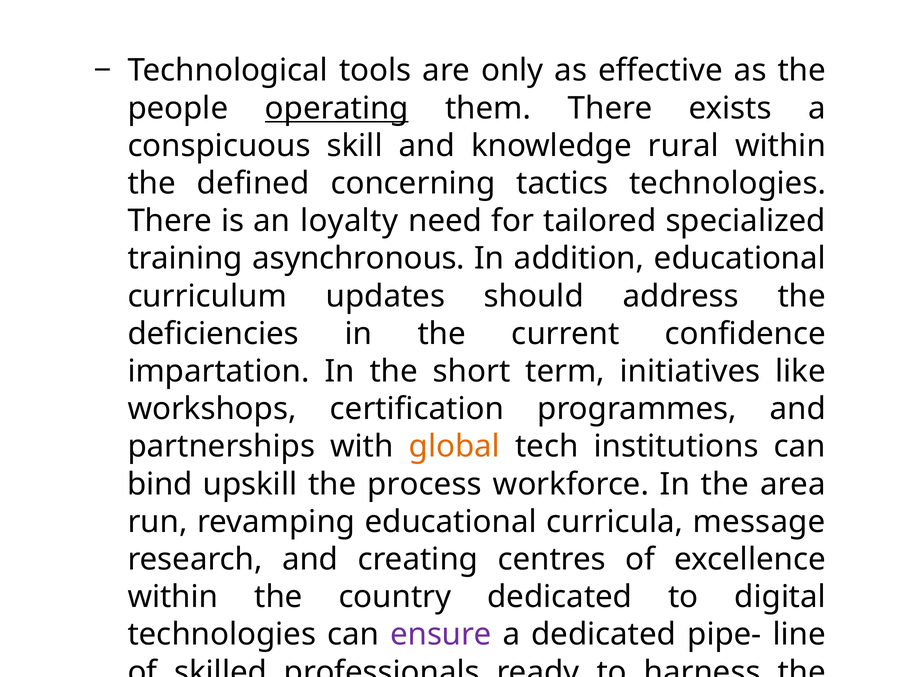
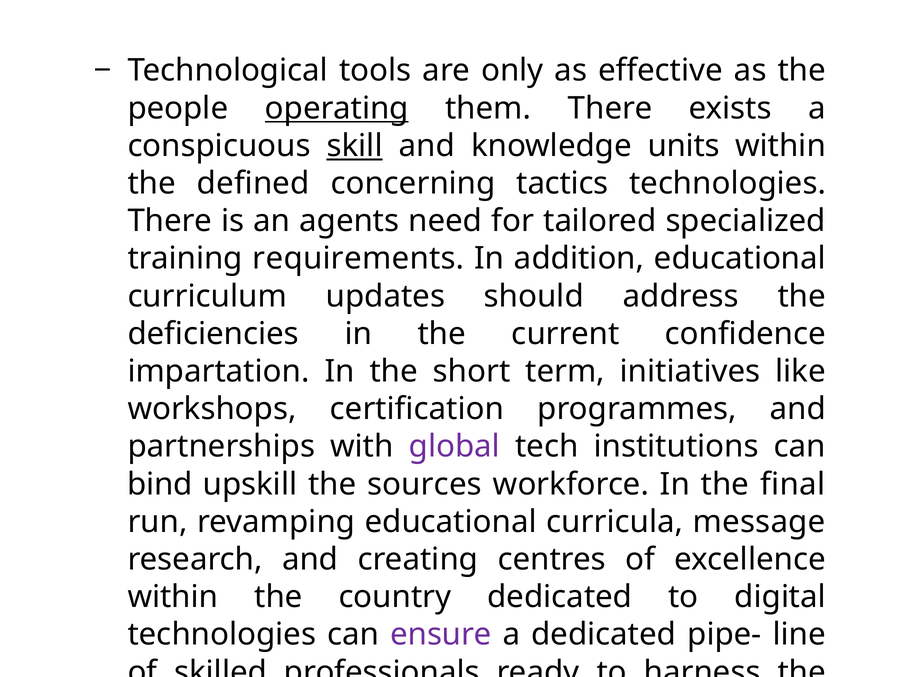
skill underline: none -> present (355, 146)
rural: rural -> units (684, 146)
loyalty: loyalty -> agents (349, 221)
asynchronous: asynchronous -> requirements (358, 259)
global colour: orange -> purple (454, 447)
process: process -> sources (425, 484)
area: area -> final (793, 484)
